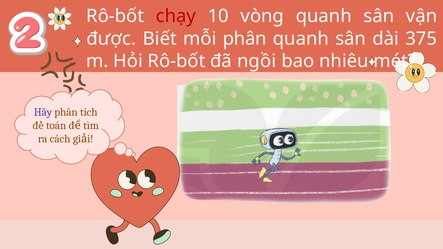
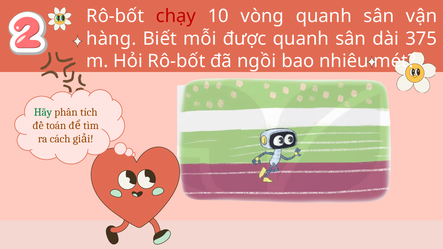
được: được -> hàng (111, 39)
mỗi phân: phân -> được (245, 39)
Hãy colour: purple -> green (43, 112)
